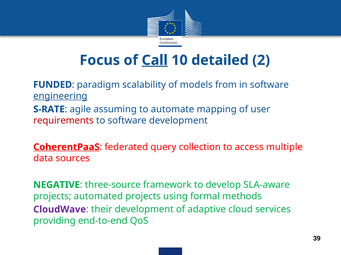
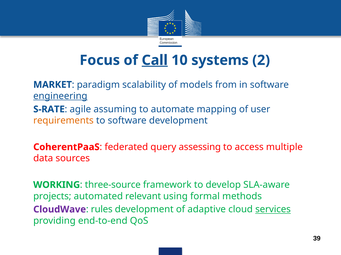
detailed: detailed -> systems (220, 60)
FUNDED: FUNDED -> MARKET (53, 85)
requirements colour: red -> orange (63, 121)
CoherentPaaS underline: present -> none (66, 147)
collection: collection -> assessing (200, 147)
NEGATIVE: NEGATIVE -> WORKING (57, 185)
automated projects: projects -> relevant (143, 197)
their: their -> rules (102, 210)
services underline: none -> present (273, 210)
